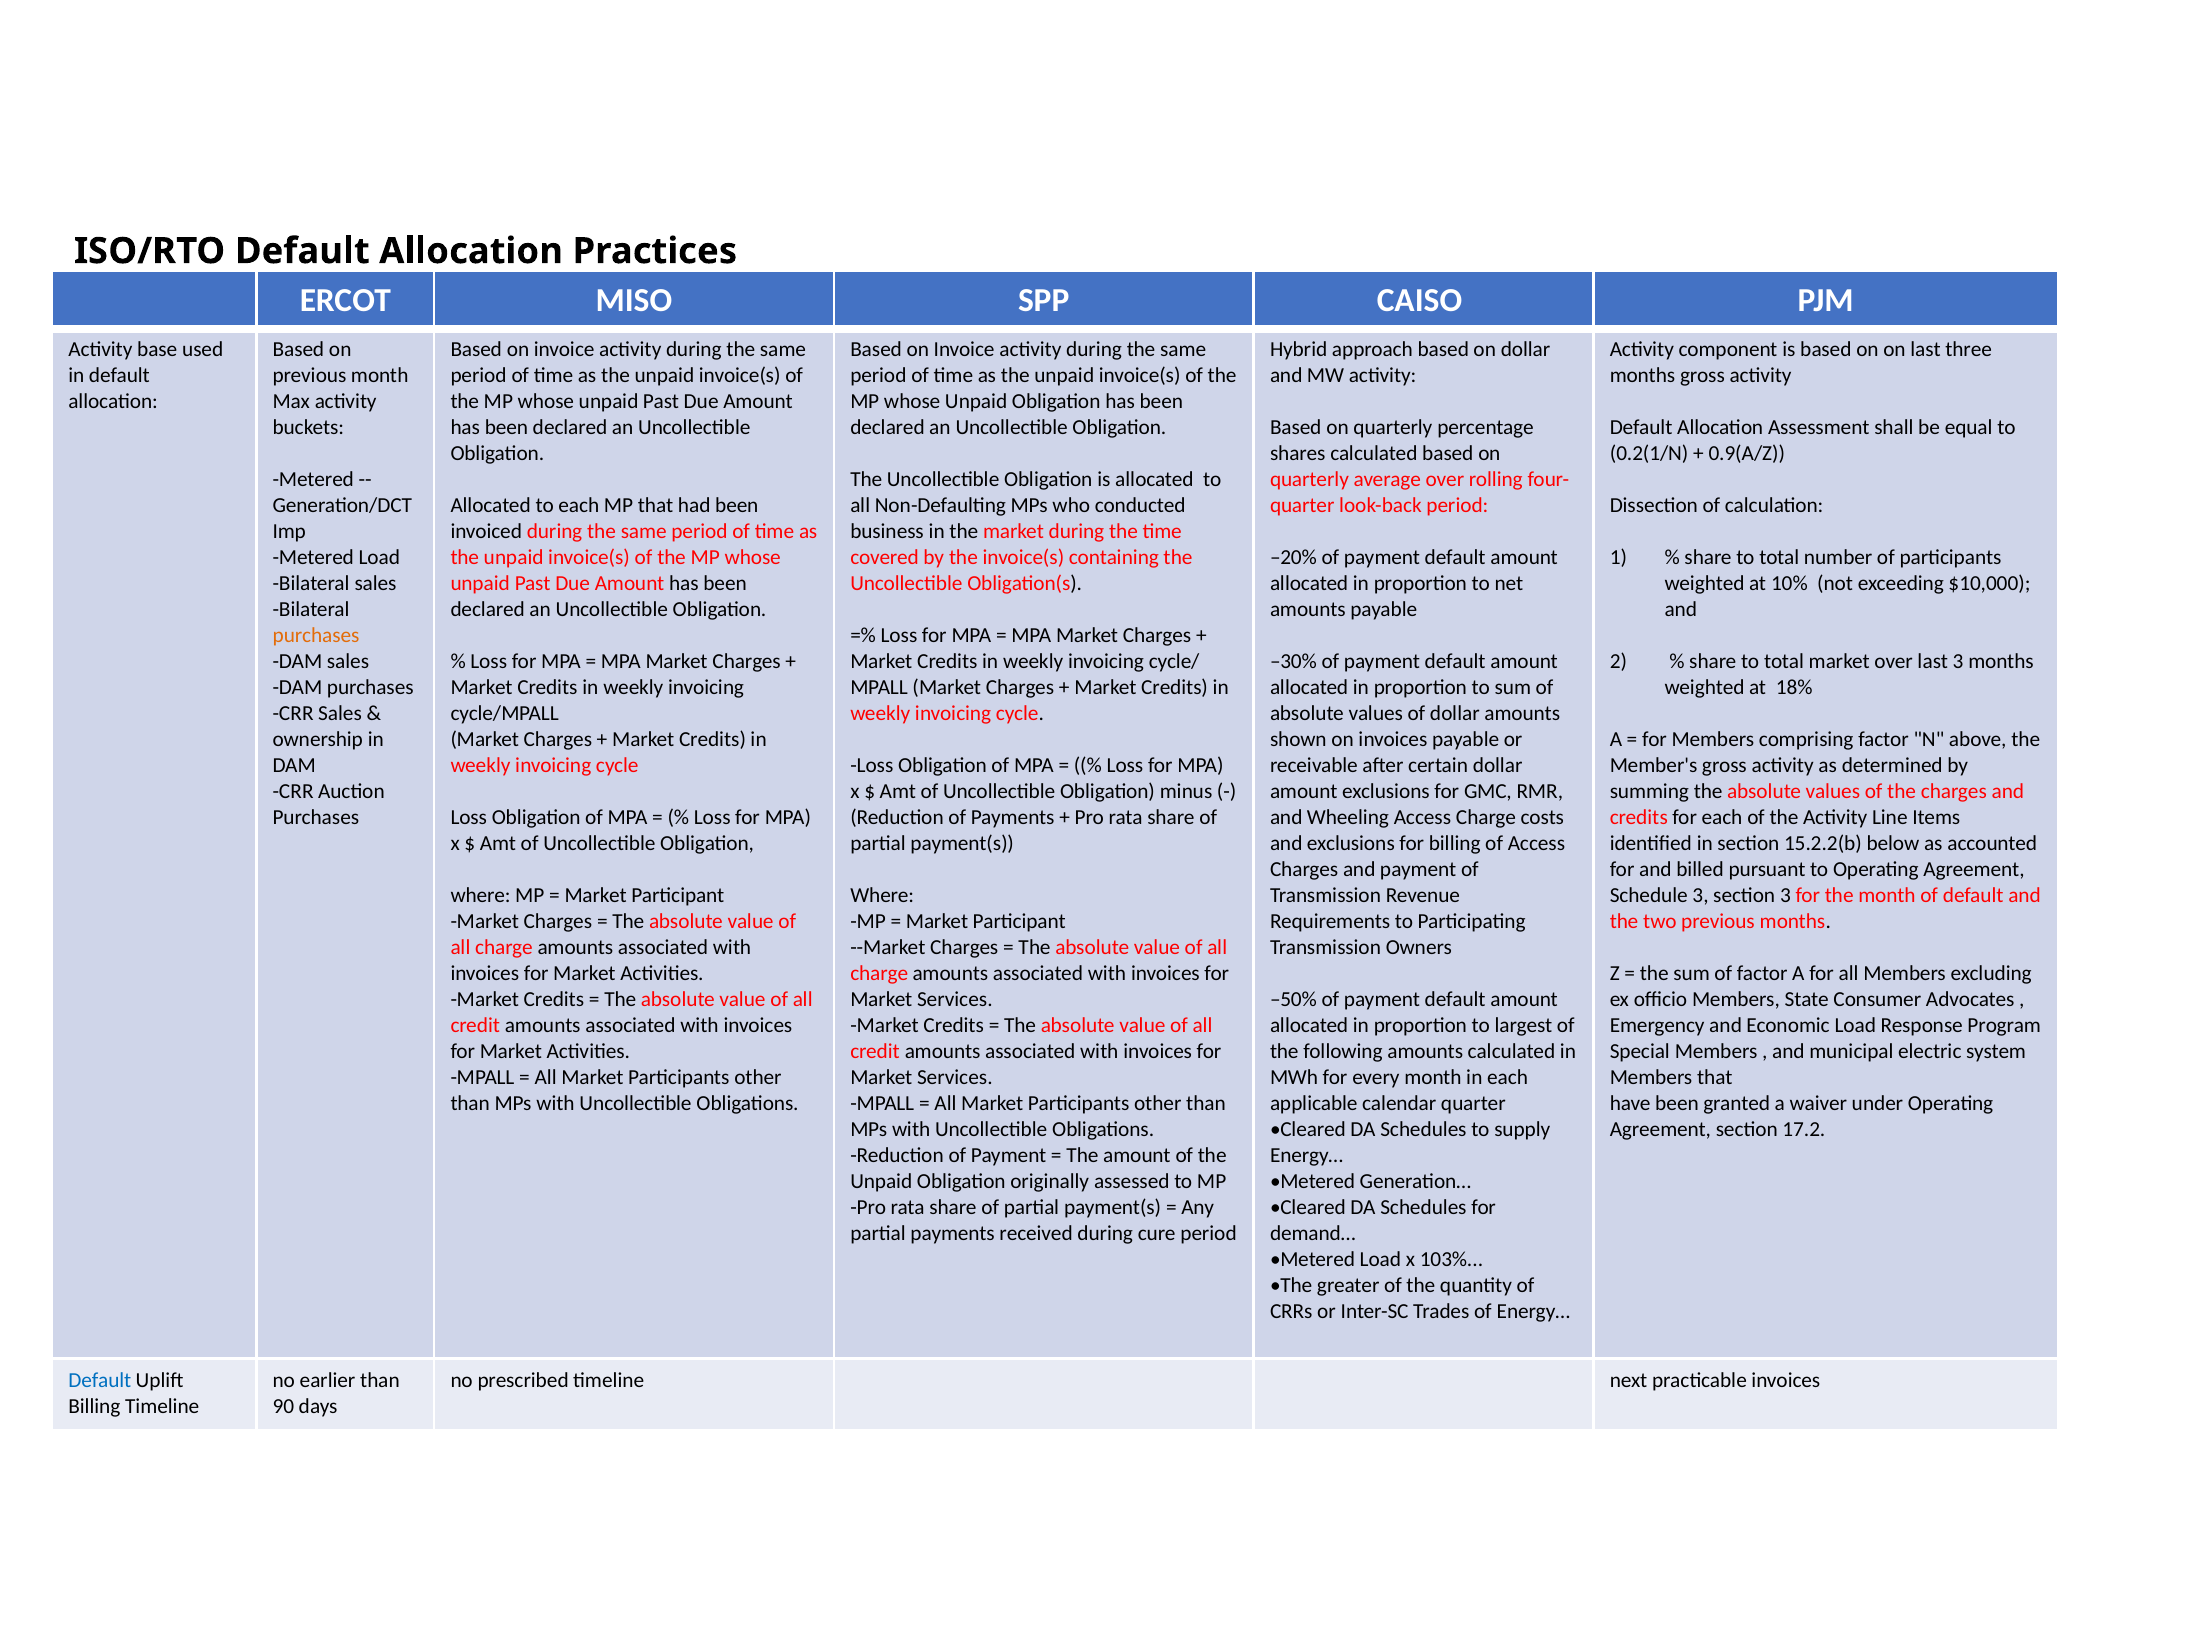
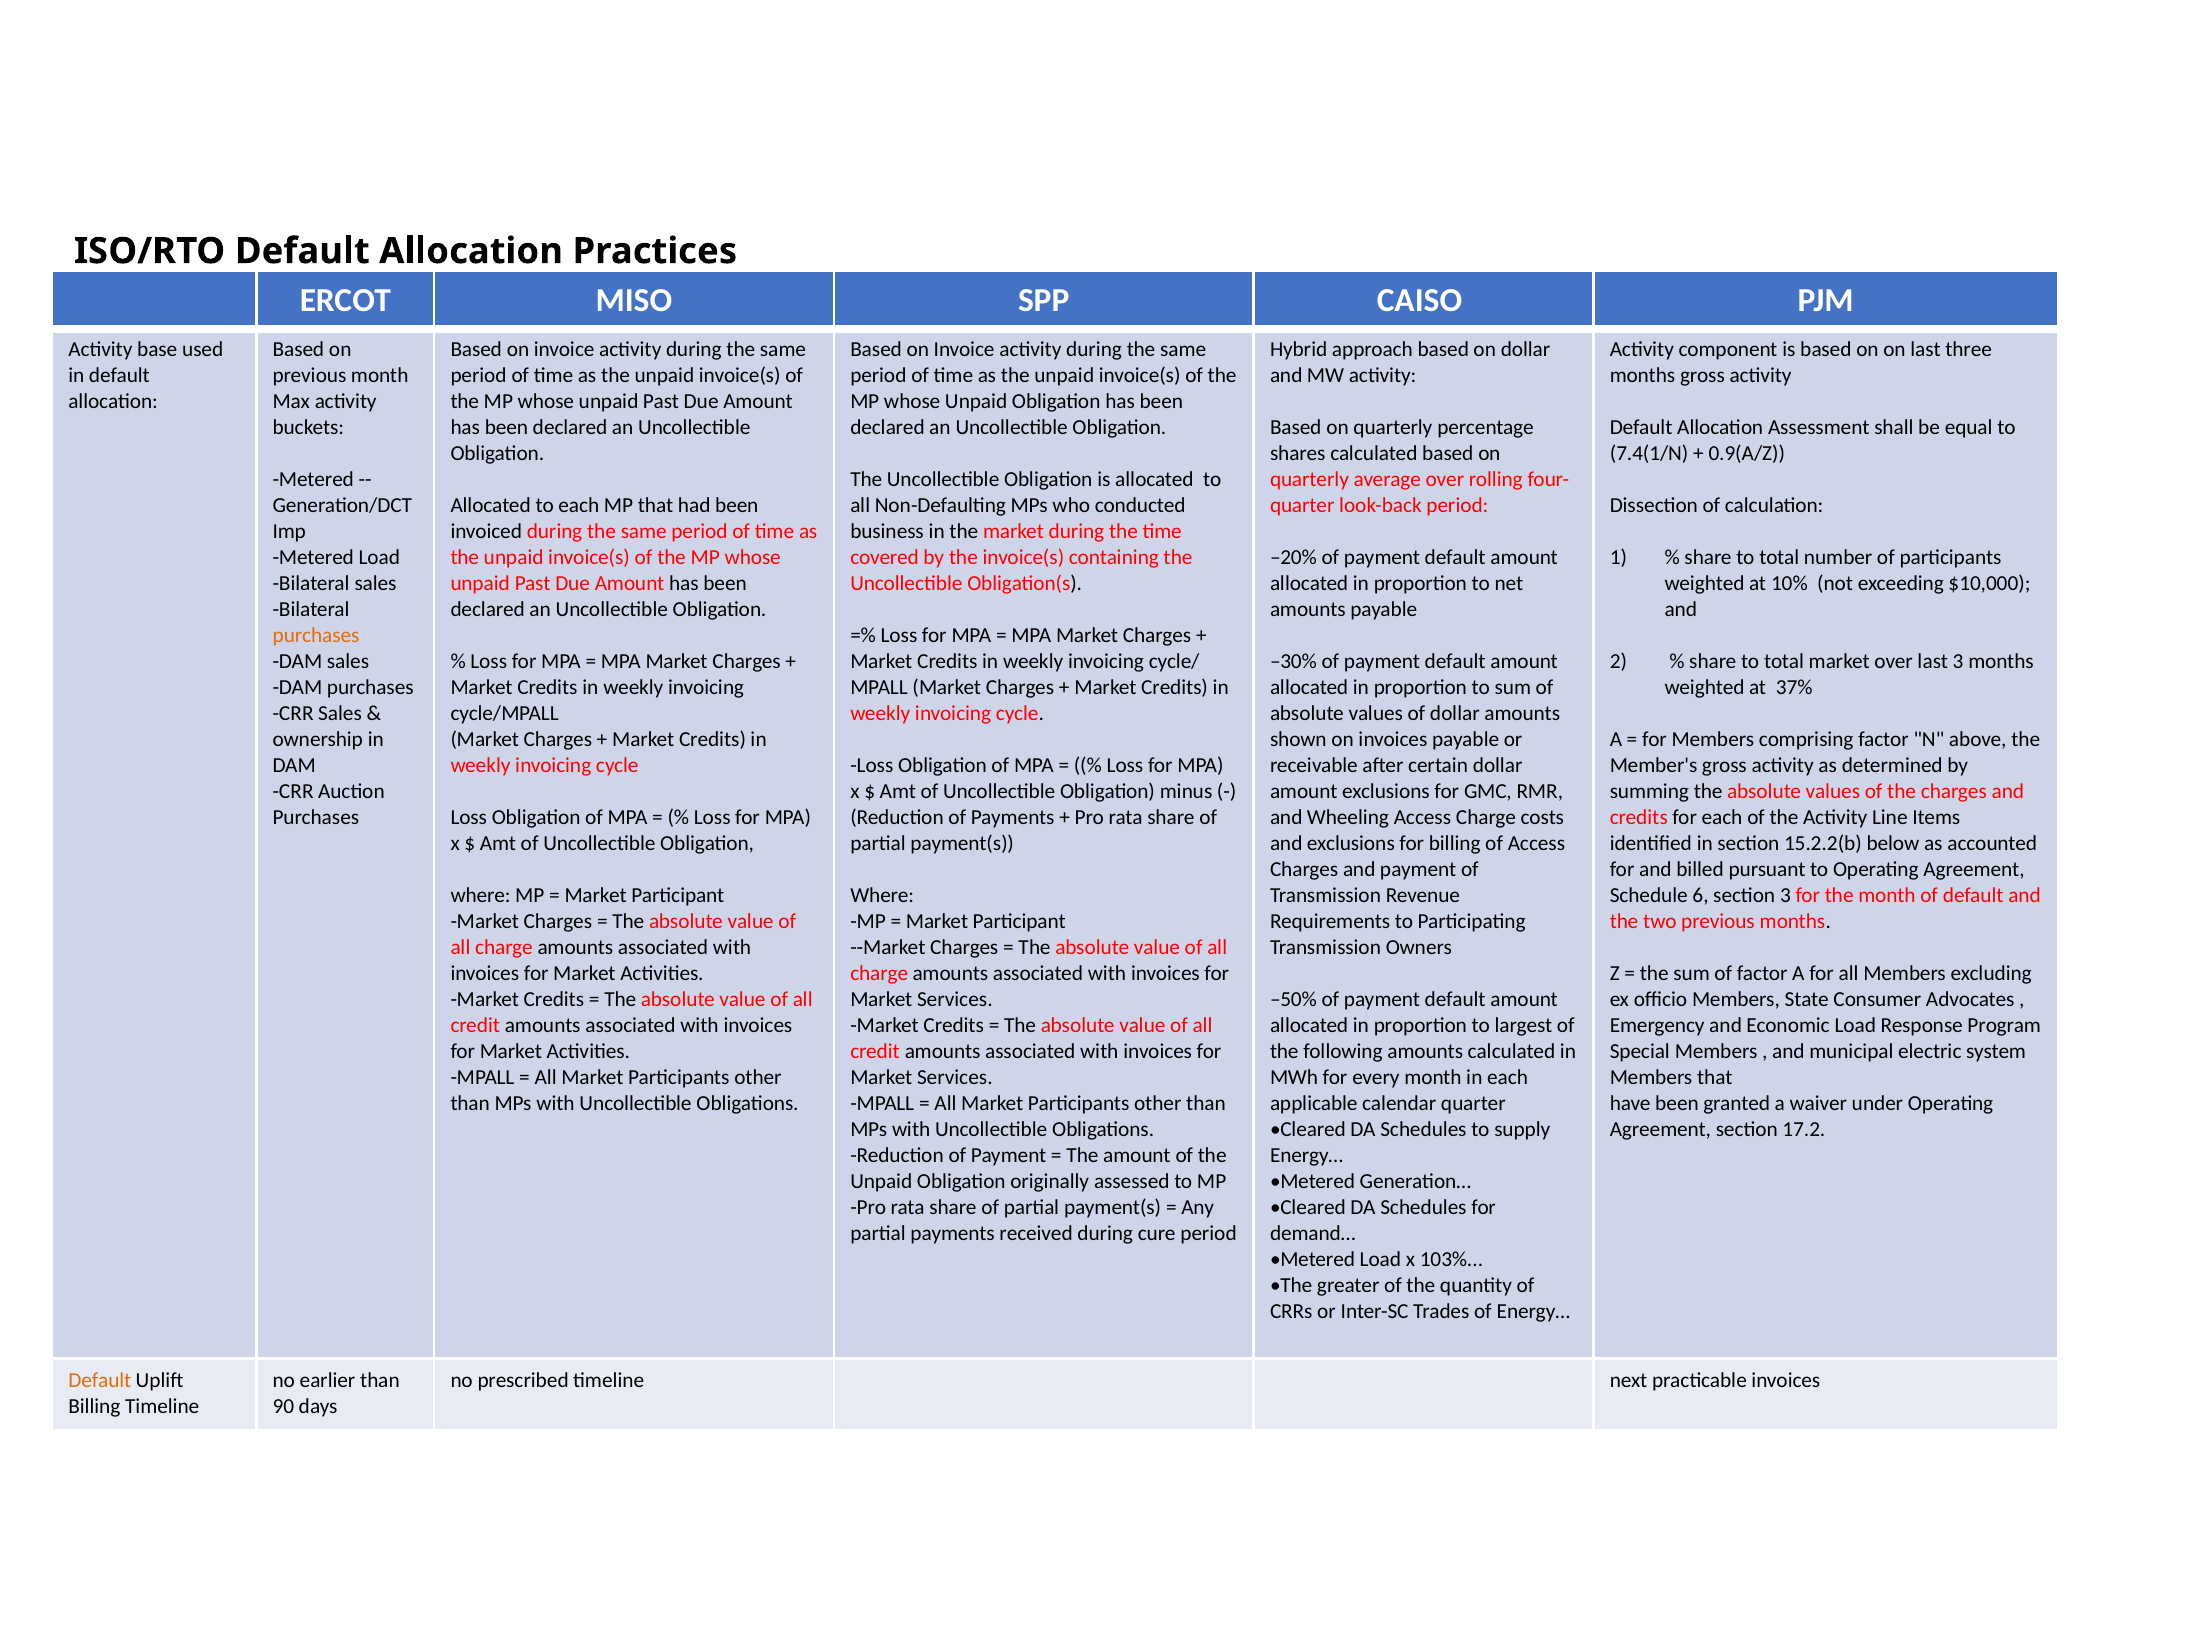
0.2(1/N: 0.2(1/N -> 7.4(1/N (1649, 454)
18%: 18% -> 37% (1794, 688)
Schedule 3: 3 -> 6 (1700, 896)
Default colour: blue -> orange (100, 1380)
